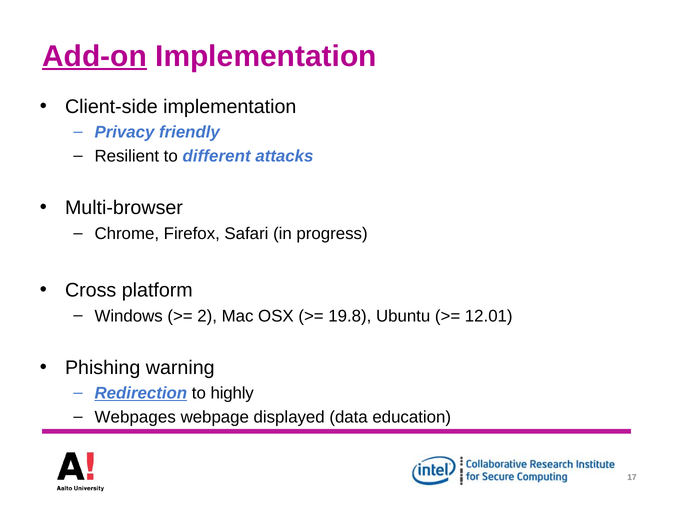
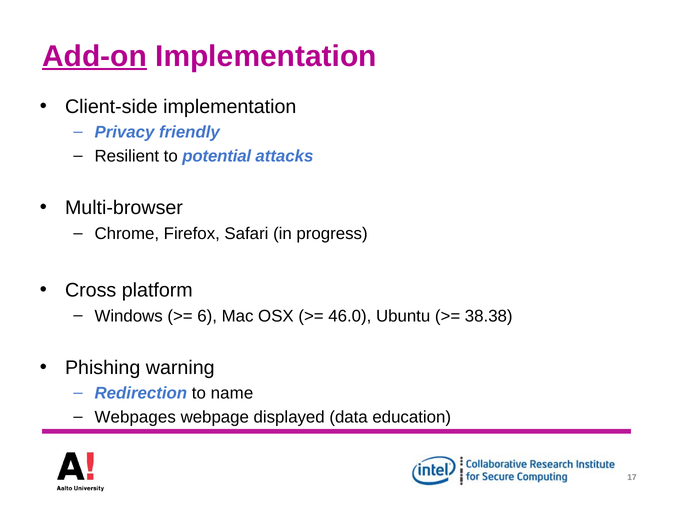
different: different -> potential (217, 156)
2: 2 -> 6 (207, 316)
19.8: 19.8 -> 46.0 (350, 316)
12.01: 12.01 -> 38.38 (489, 316)
Redirection underline: present -> none (141, 393)
highly: highly -> name (232, 393)
